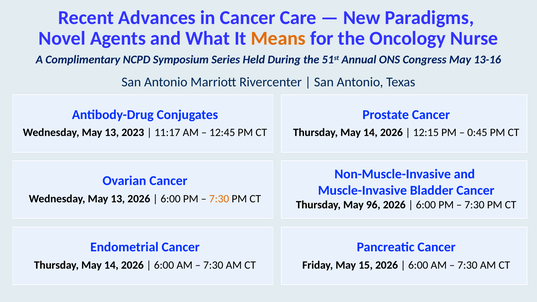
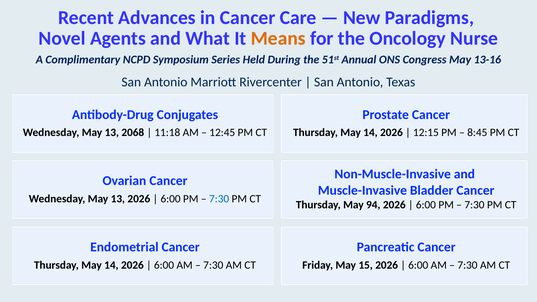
2023: 2023 -> 2068 (133, 133)
11:17: 11:17 -> 11:18 (167, 133)
0:45: 0:45 -> 8:45 (477, 133)
7:30 colour: orange -> blue (219, 199)
96: 96 -> 94 (373, 205)
